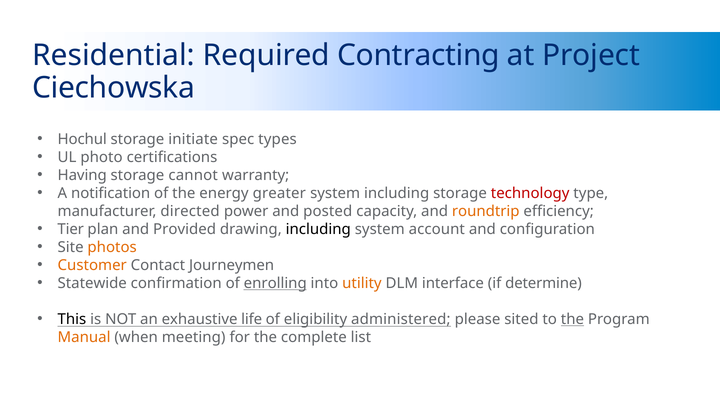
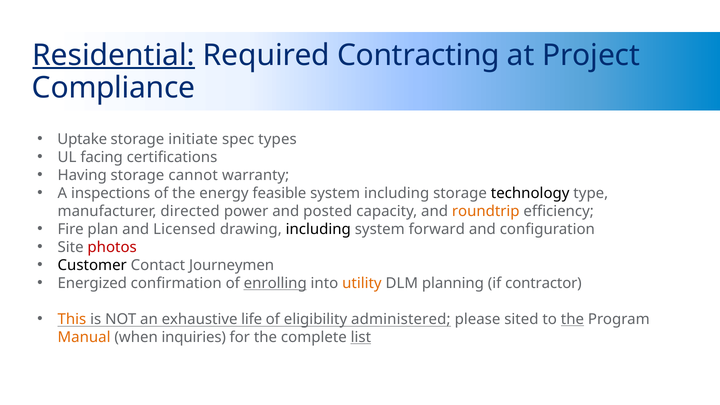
Residential underline: none -> present (114, 55)
Ciechowska: Ciechowska -> Compliance (114, 88)
Hochul: Hochul -> Uptake (82, 139)
photo: photo -> facing (102, 157)
notification: notification -> inspections (111, 193)
greater: greater -> feasible (279, 193)
technology colour: red -> black (530, 193)
Tier: Tier -> Fire (71, 229)
Provided: Provided -> Licensed (184, 229)
account: account -> forward (437, 229)
photos colour: orange -> red (112, 247)
Customer colour: orange -> black (92, 265)
Statewide: Statewide -> Energized (92, 283)
interface: interface -> planning (453, 283)
determine: determine -> contractor (543, 283)
This colour: black -> orange (72, 319)
meeting: meeting -> inquiries (194, 337)
list underline: none -> present (361, 337)
